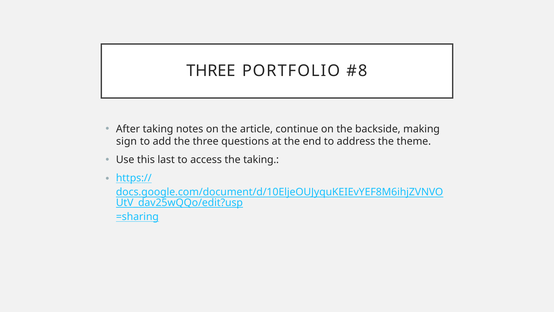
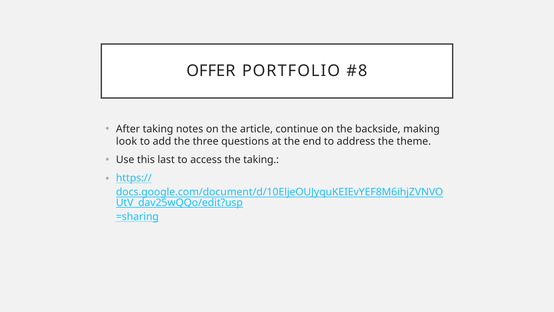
THREE: THREE -> OFFER (211, 71)
sign: sign -> look (127, 141)
